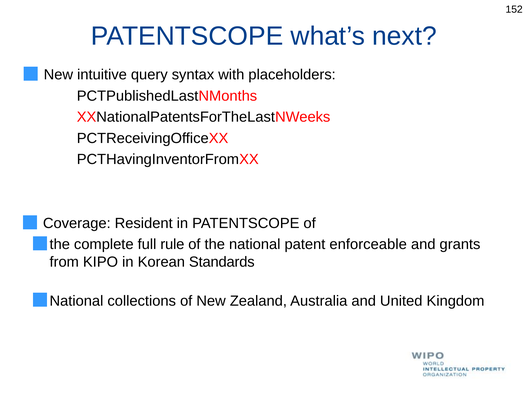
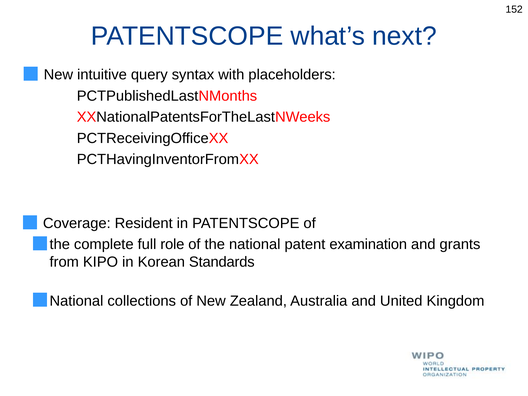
rule: rule -> role (172, 244)
enforceable: enforceable -> examination (368, 244)
